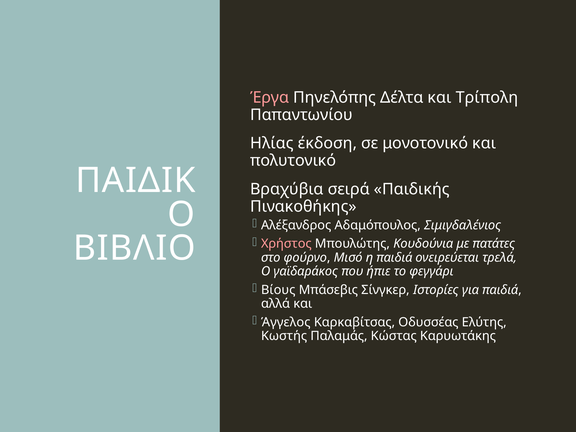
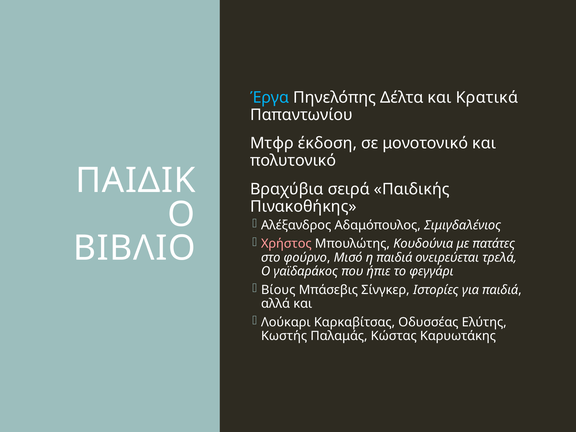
Έργα colour: pink -> light blue (270, 97)
Τρίπολη: Τρίπολη -> Κρατικά (487, 97)
Ηλίας: Ηλίας -> Μτφρ (272, 143)
Άγγελος: Άγγελος -> Λούκαρι (286, 322)
